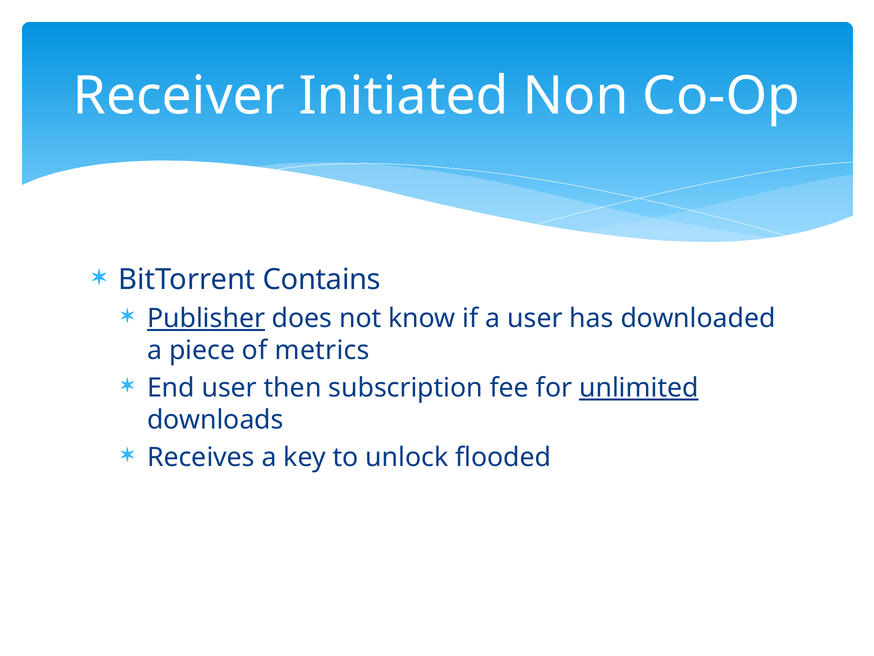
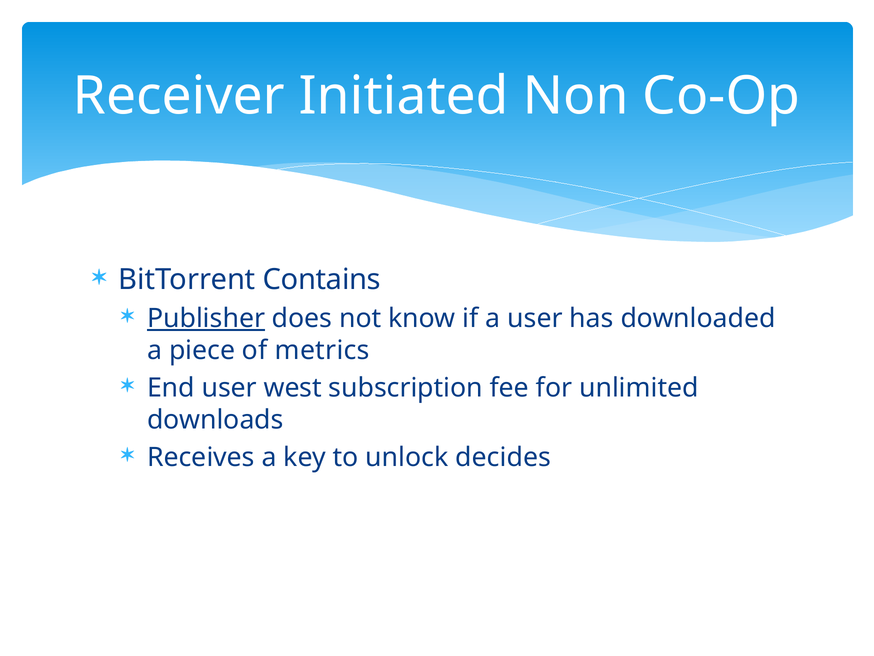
then: then -> west (293, 388)
unlimited underline: present -> none (639, 388)
flooded: flooded -> decides (503, 457)
